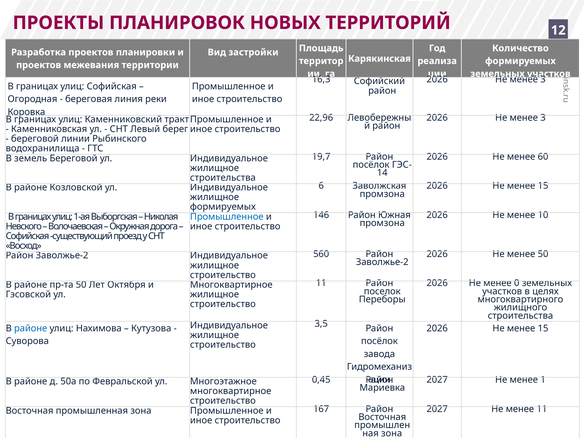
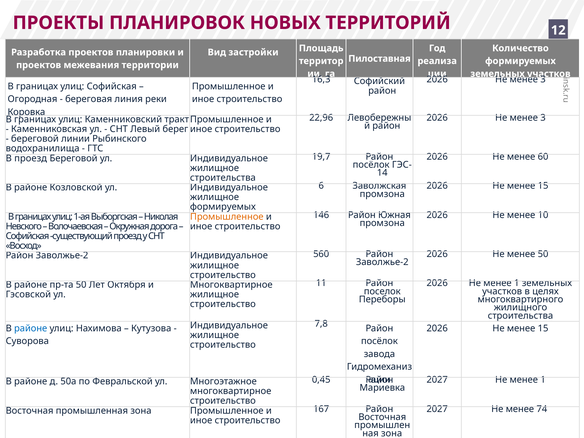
Карякинская: Карякинская -> Пилоставная (379, 59)
В земель: земель -> проезд (31, 158)
Промышленное colour: blue -> orange (227, 217)
2026 Не менее 0: 0 -> 1 (517, 283)
3,5: 3,5 -> 7,8 (321, 324)
менее 11: 11 -> 74 (542, 409)
